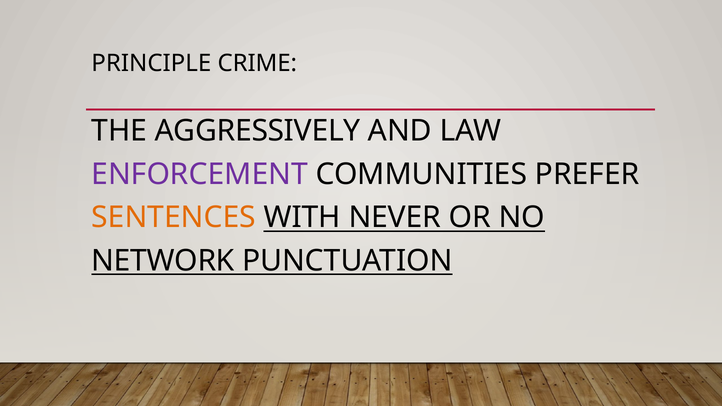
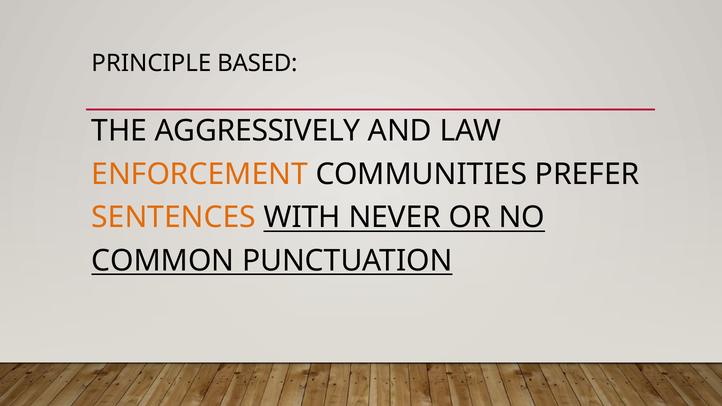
CRIME: CRIME -> BASED (257, 63)
ENFORCEMENT colour: purple -> orange (200, 174)
NETWORK: NETWORK -> COMMON (163, 261)
